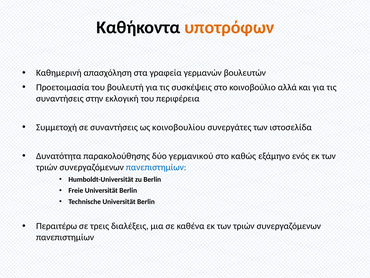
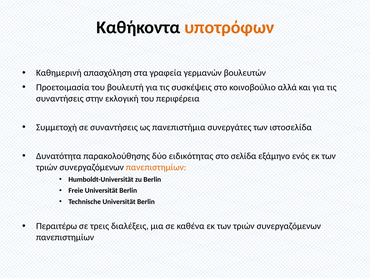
κοινοβουλίου: κοινοβουλίου -> πανεπιστήμια (179, 127)
γερμανικού: γερμανικού -> ειδικότητας (191, 156)
καθώς: καθώς -> σελίδα (244, 156)
πανεπιστημίων colour: blue -> orange (156, 167)
